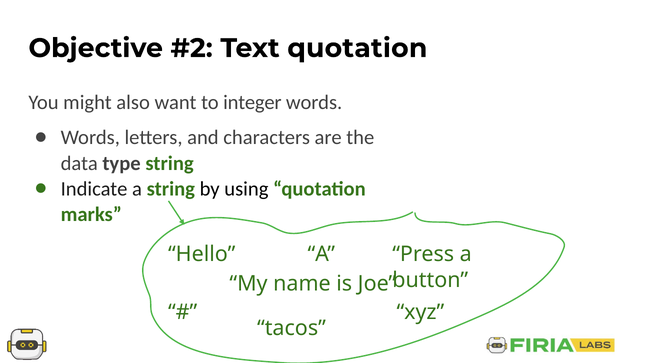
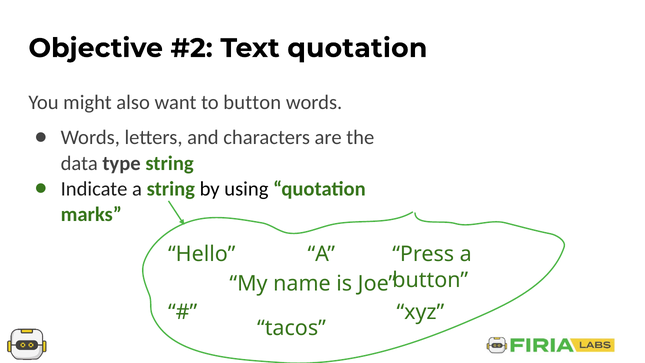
to integer: integer -> button (252, 102)
